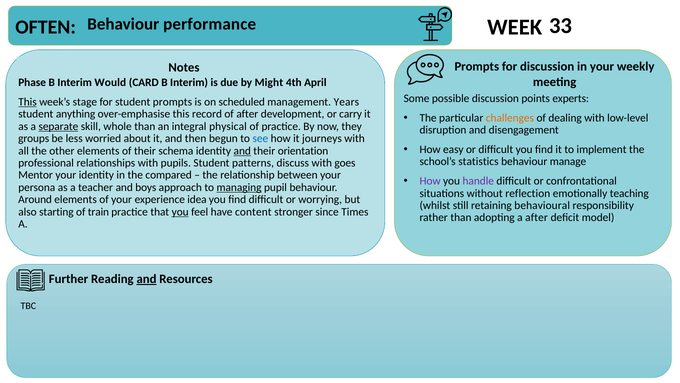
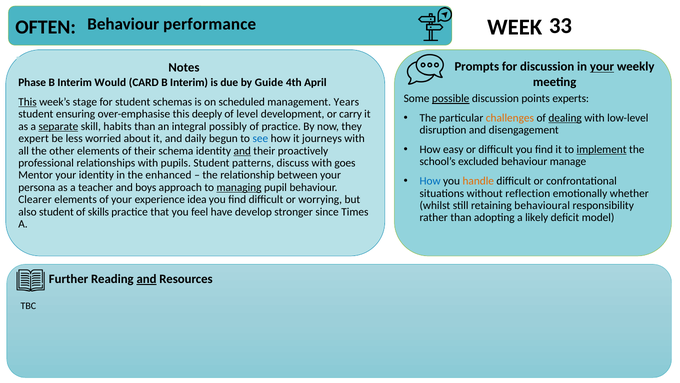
your underline: none -> present (602, 67)
Might: Might -> Guide (269, 82)
possible underline: none -> present (451, 99)
student prompts: prompts -> schemas (172, 102)
anything: anything -> ensuring (76, 114)
record: record -> deeply (207, 114)
of after: after -> level (247, 114)
dealing underline: none -> present (565, 118)
whole: whole -> habits (118, 126)
physical: physical -> possibly (228, 126)
groups: groups -> expert (34, 138)
then: then -> daily (196, 138)
implement underline: none -> present (602, 149)
orientation: orientation -> proactively (303, 151)
statistics: statistics -> excluded (478, 162)
compared: compared -> enhanced (169, 175)
How colour: purple -> blue (430, 181)
handle colour: purple -> orange (478, 181)
teaching: teaching -> whether (629, 193)
Around: Around -> Clearer (35, 199)
also starting: starting -> student (56, 212)
train: train -> skills (98, 212)
you underline: present -> none (180, 212)
content: content -> develop (253, 212)
a after: after -> likely (537, 217)
